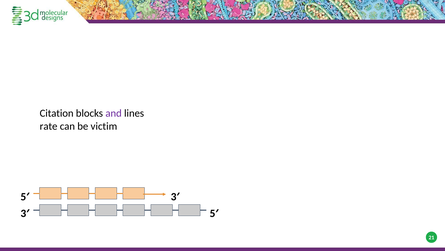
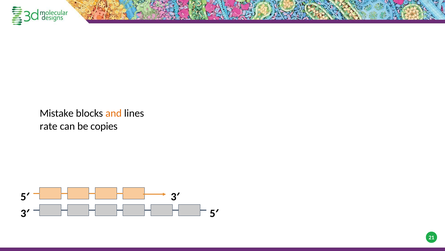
Citation: Citation -> Mistake (57, 113)
and colour: purple -> orange (114, 113)
victim: victim -> copies (104, 126)
